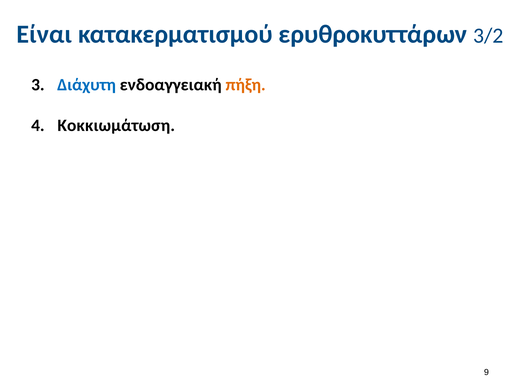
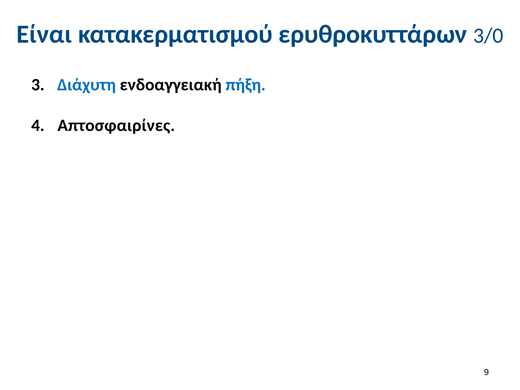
3/2: 3/2 -> 3/0 (488, 36)
πήξη colour: orange -> blue (246, 85)
Κοκκιωμάτωση: Κοκκιωμάτωση -> Απτοσφαιρίνες (116, 125)
